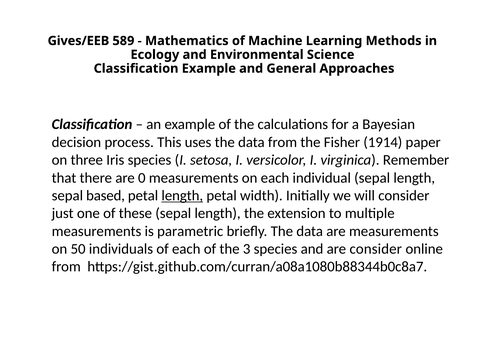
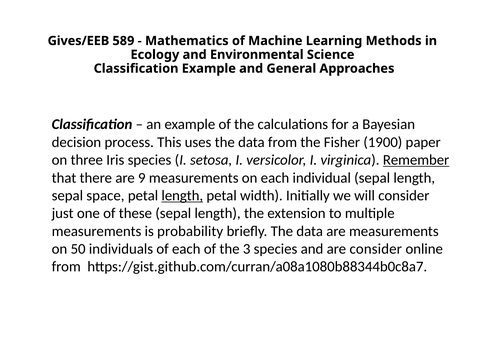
1914: 1914 -> 1900 (383, 142)
Remember underline: none -> present (416, 160)
0: 0 -> 9 (142, 178)
based: based -> space (105, 195)
parametric: parametric -> probability (190, 231)
